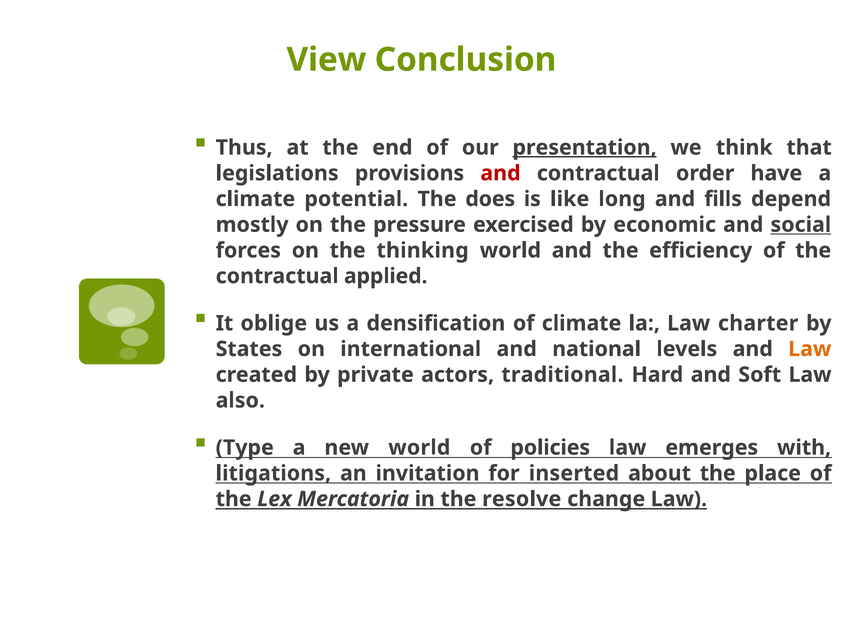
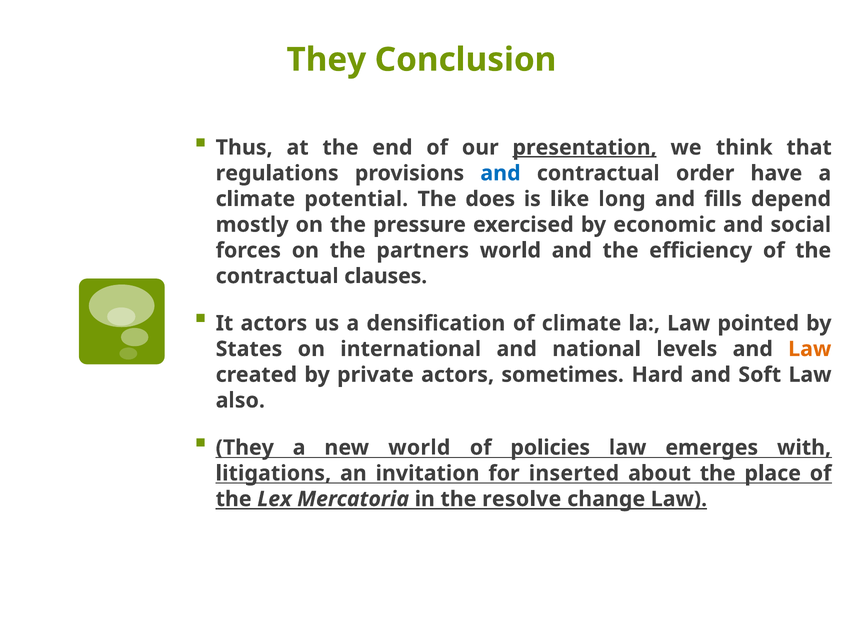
View: View -> They (326, 60)
legislations: legislations -> regulations (277, 173)
and colour: red -> blue (500, 173)
social underline: present -> none (801, 225)
thinking: thinking -> partners (423, 250)
applied: applied -> clauses (386, 276)
It oblige: oblige -> actors (274, 323)
charter: charter -> pointed (758, 323)
traditional: traditional -> sometimes (563, 375)
Type: Type -> They (245, 447)
